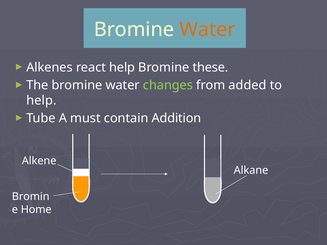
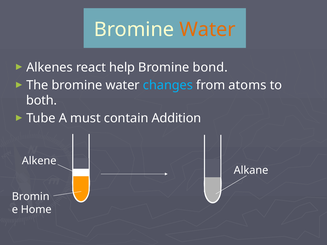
these: these -> bond (210, 67)
changes colour: light green -> light blue (168, 85)
added: added -> atoms (247, 85)
help: help -> both (42, 100)
